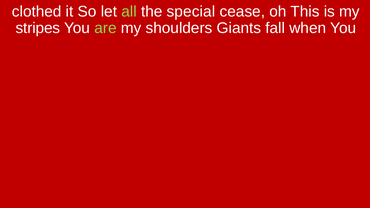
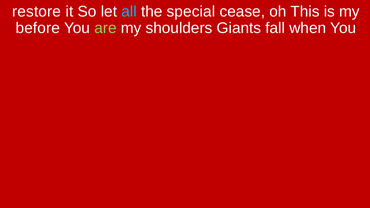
clothed: clothed -> restore (37, 11)
all colour: light green -> light blue (129, 11)
stripes: stripes -> before (38, 28)
